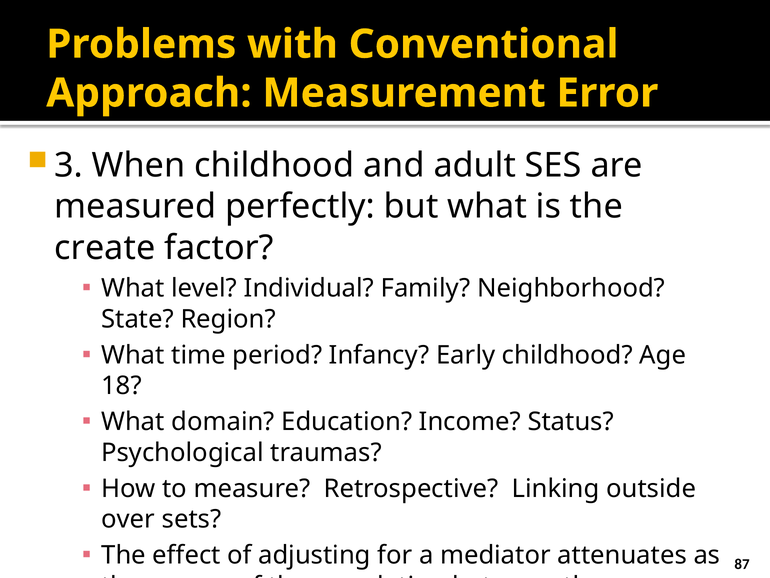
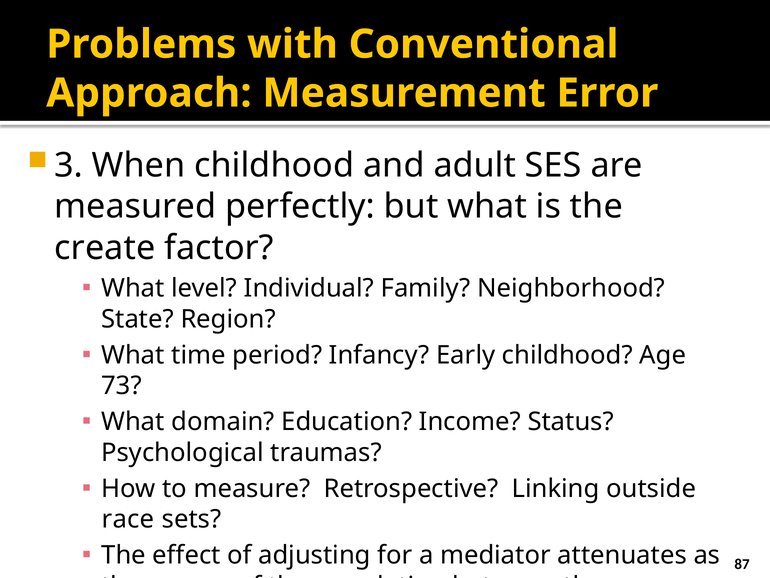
18: 18 -> 73 (121, 386)
over: over -> race (128, 519)
